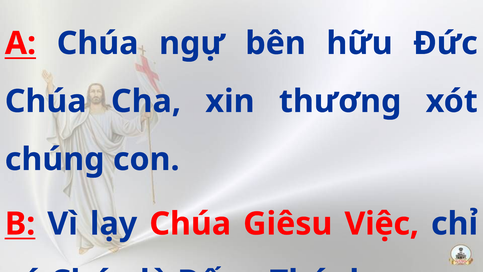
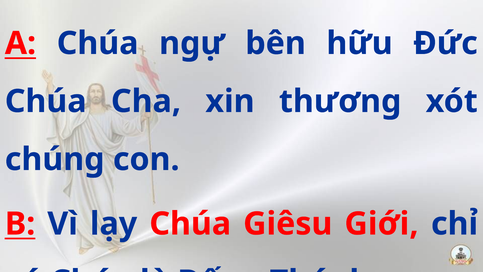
Việc: Việc -> Giới (382, 224)
